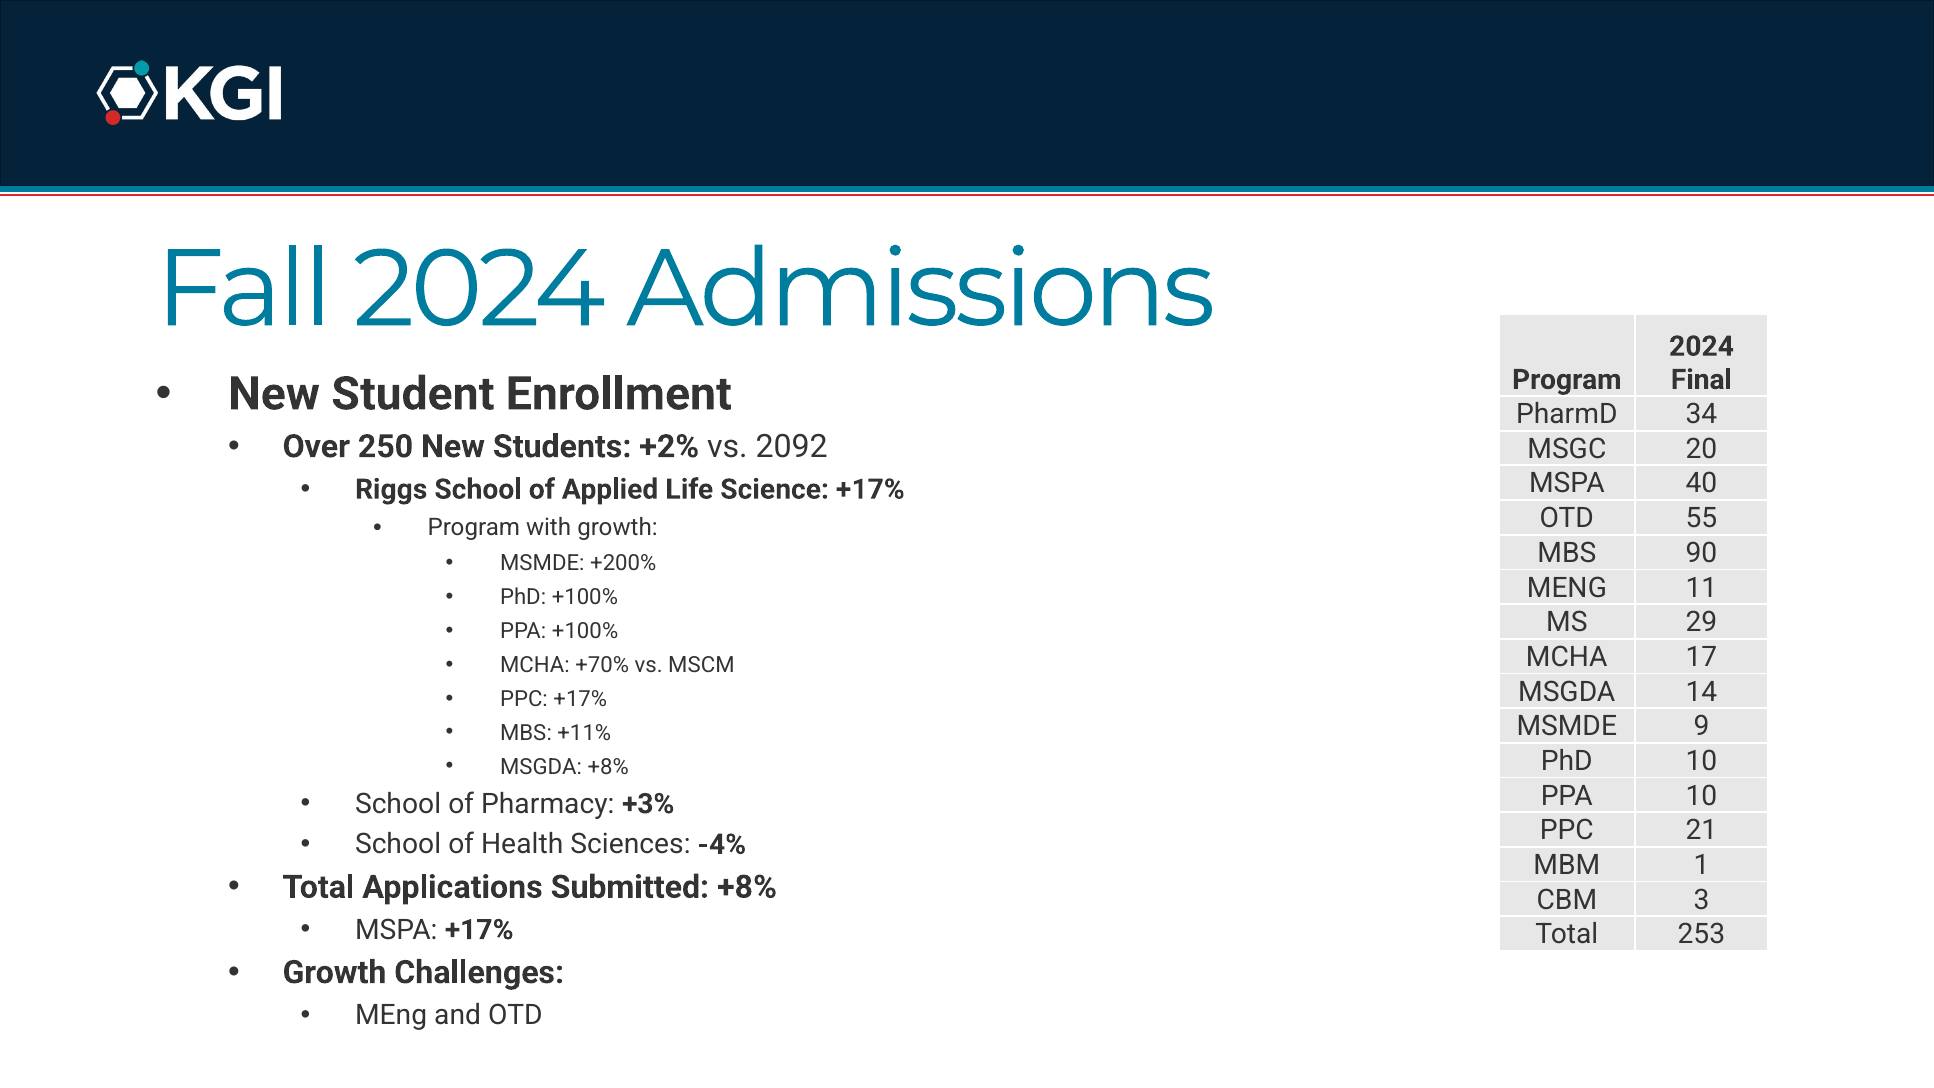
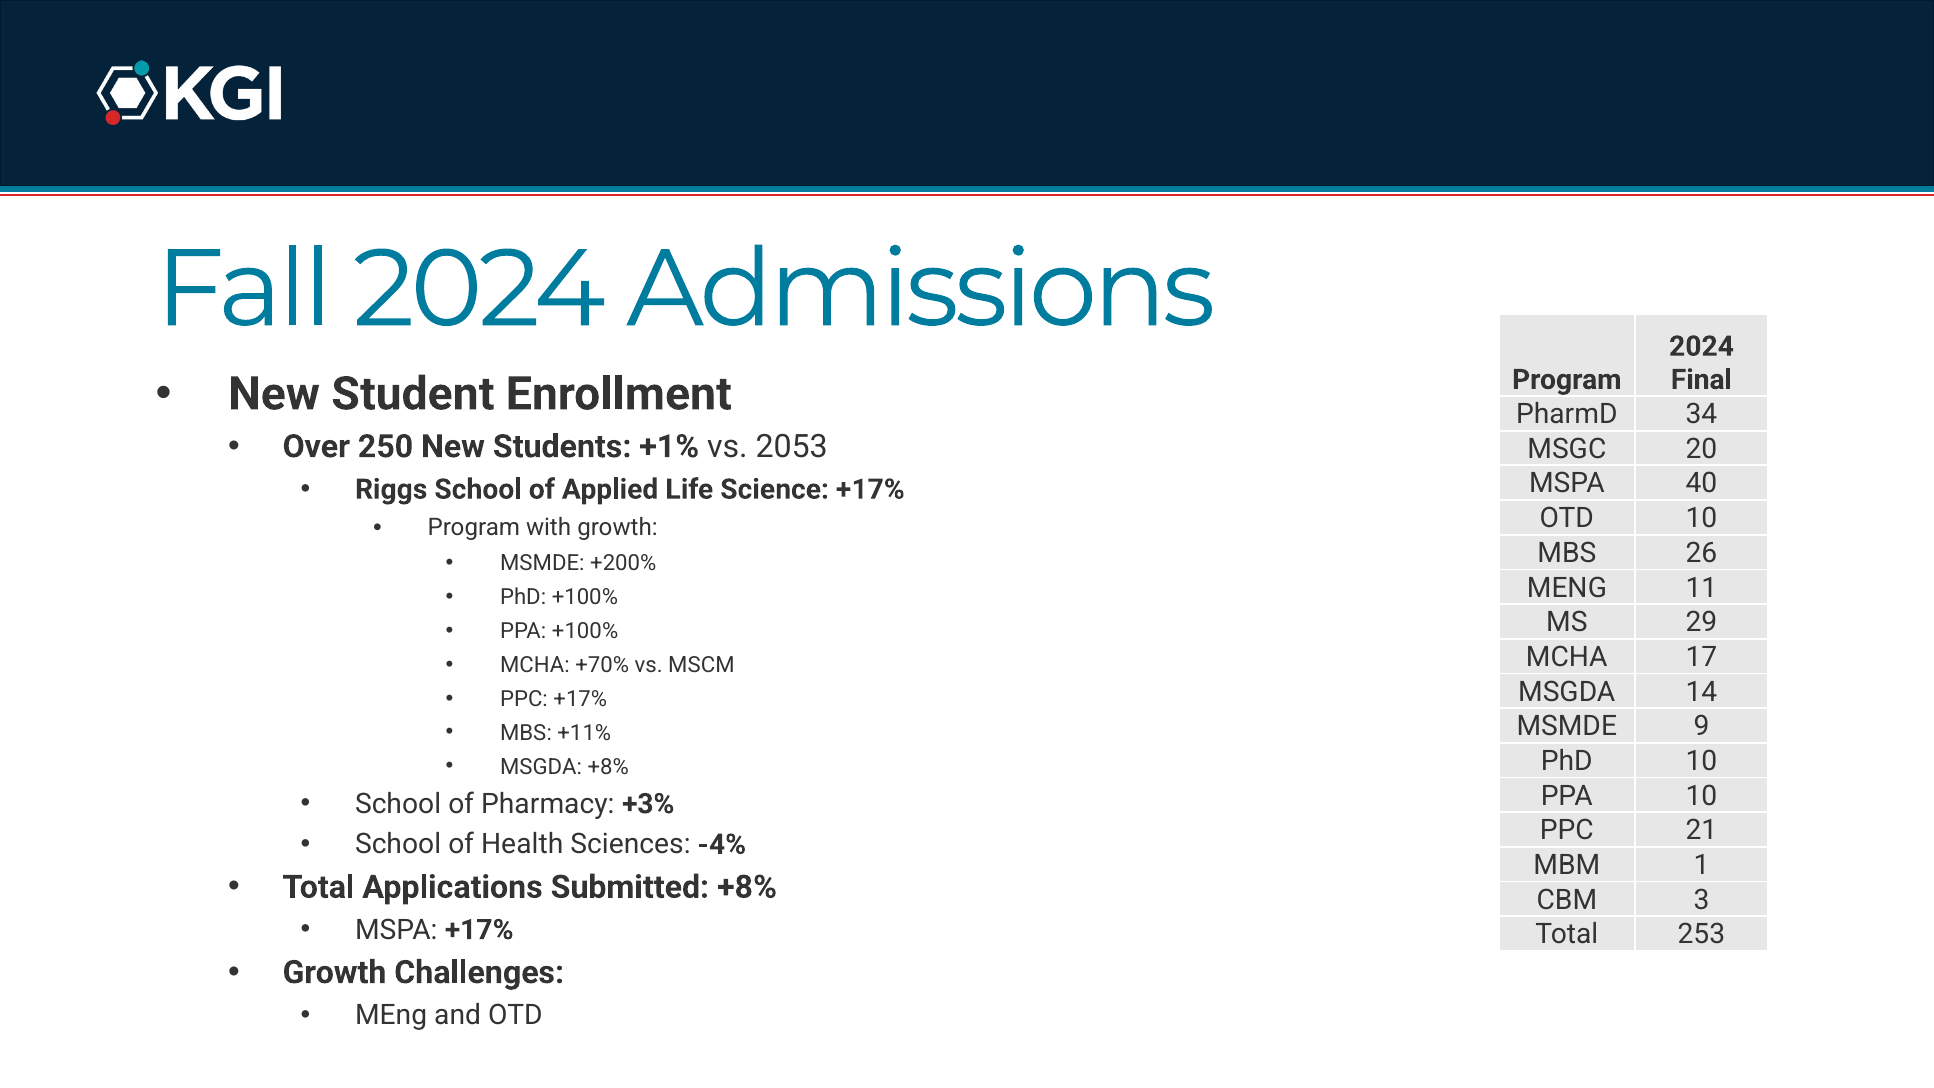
+2%: +2% -> +1% (669, 447)
2092: 2092 -> 2053 (792, 447)
OTD 55: 55 -> 10 (1701, 518)
90: 90 -> 26 (1701, 553)
